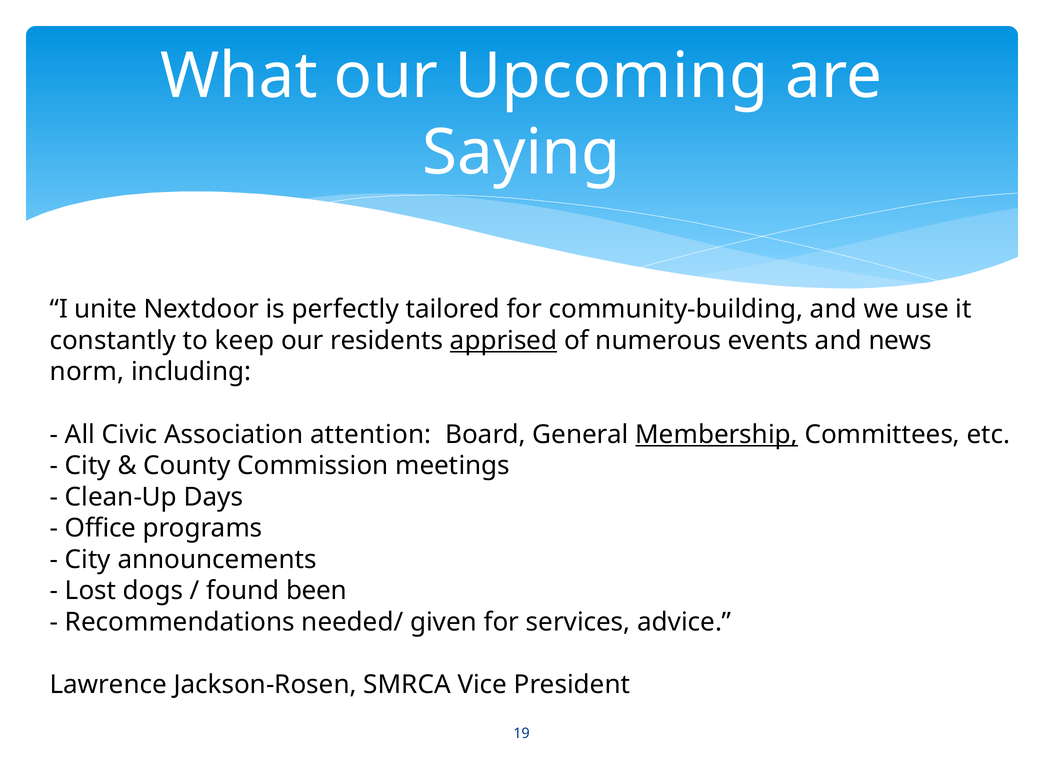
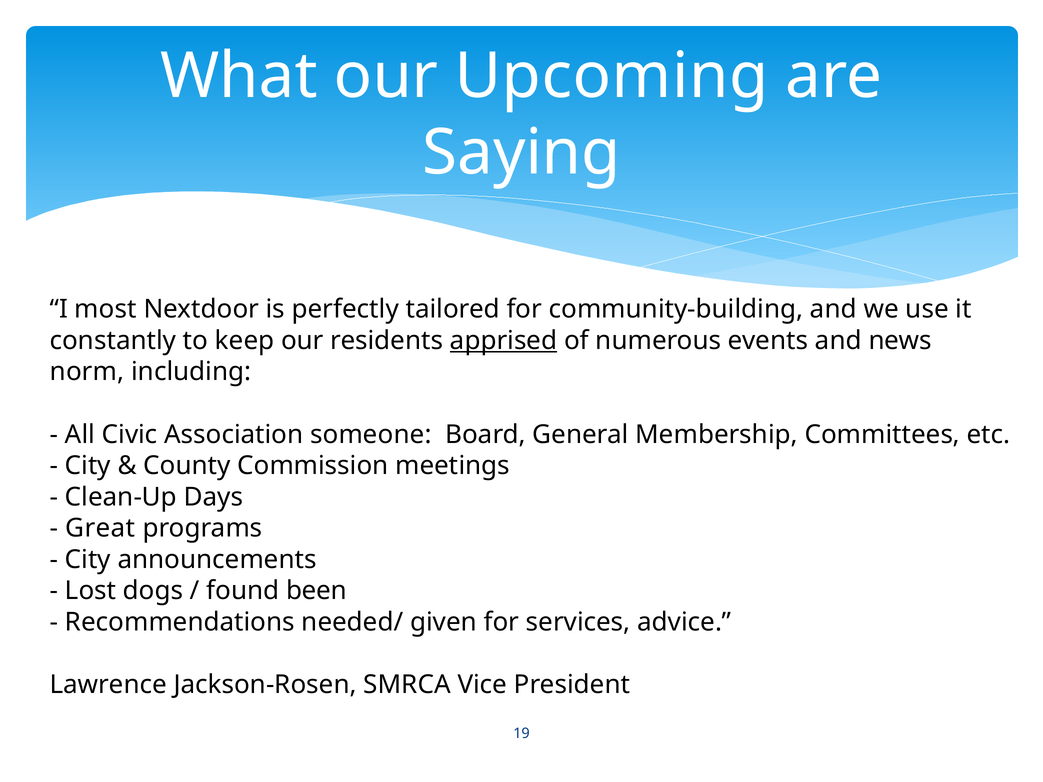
unite: unite -> most (106, 309)
attention: attention -> someone (371, 435)
Membership underline: present -> none (717, 435)
Office: Office -> Great (100, 528)
